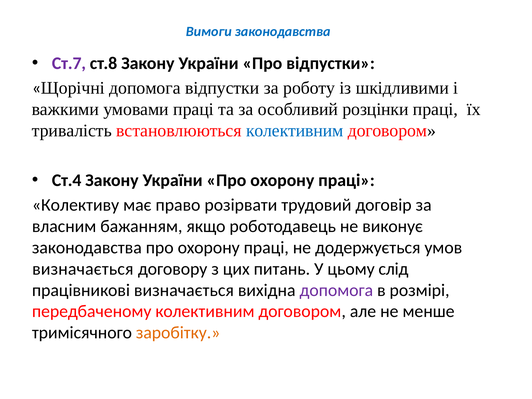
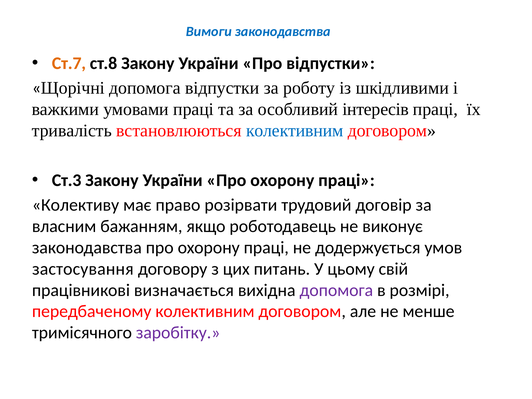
Ст.7 colour: purple -> orange (69, 63)
розцінки: розцінки -> інтересів (376, 109)
Ст.4: Ст.4 -> Ст.3 (67, 180)
визначається: визначається -> застосування (83, 269)
слід: слід -> свій (393, 269)
заробітку colour: orange -> purple (178, 333)
